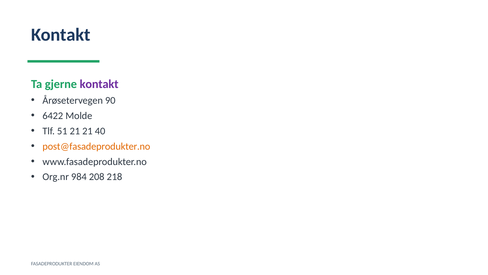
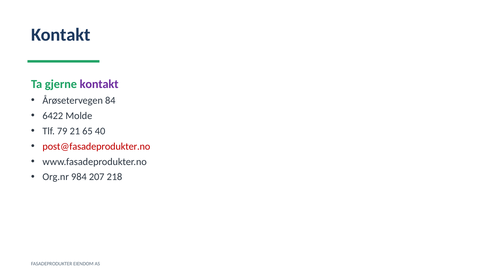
90: 90 -> 84 (110, 100)
51: 51 -> 79 (62, 131)
21 21: 21 -> 65 (87, 131)
post@fasadeprodukter.no colour: orange -> red (96, 146)
208: 208 -> 207 (97, 177)
